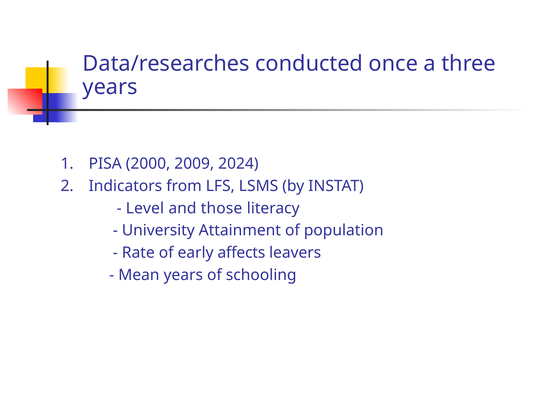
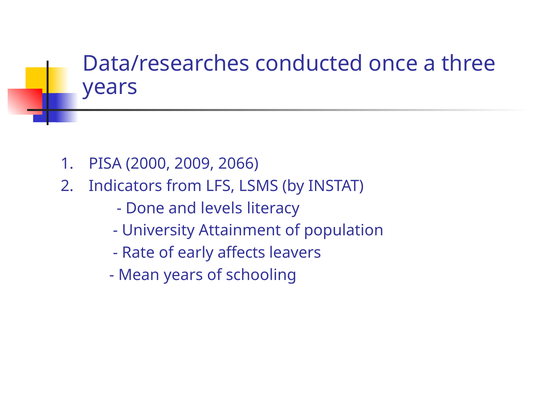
2024: 2024 -> 2066 (238, 164)
Level: Level -> Done (145, 208)
those: those -> levels (222, 208)
